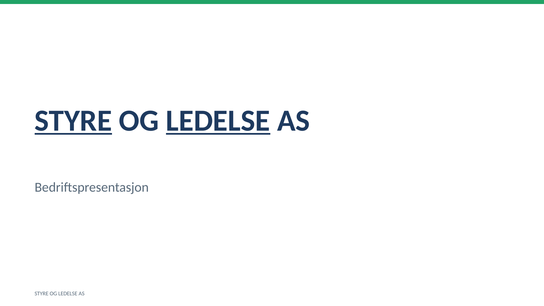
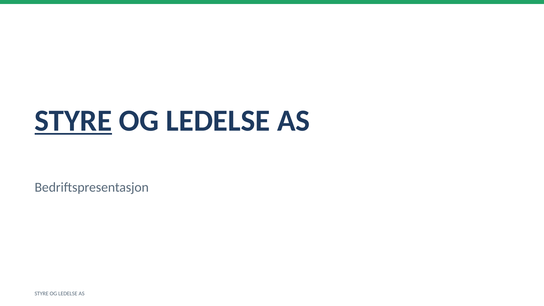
LEDELSE underline: present -> none (218, 121)
